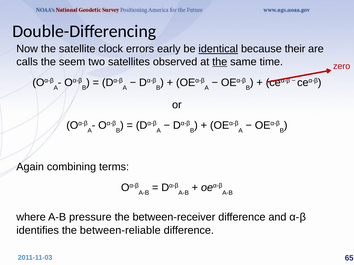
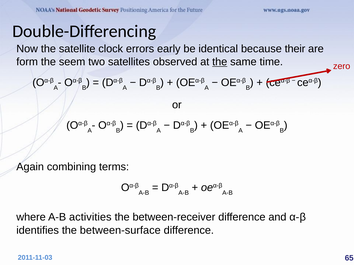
identical underline: present -> none (218, 49)
calls: calls -> form (27, 62)
pressure: pressure -> activities (90, 217)
between-reliable: between-reliable -> between-surface (120, 231)
